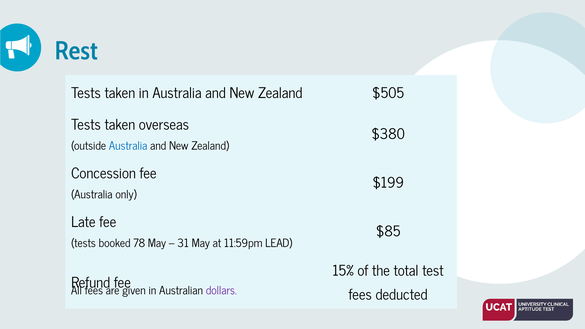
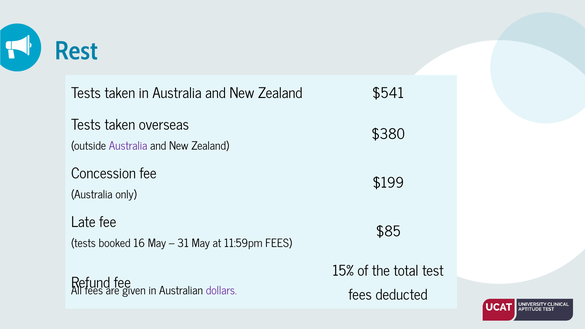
$505: $505 -> $541 (388, 93)
Australia colour: blue -> purple (128, 146)
78: 78 -> 16 (139, 243)
11:59pm LEAD: LEAD -> FEES (279, 243)
